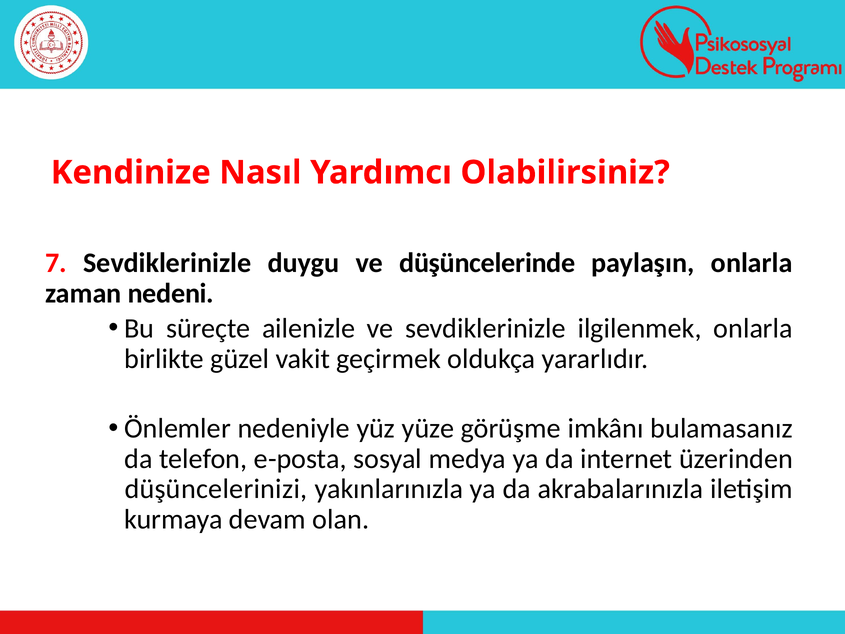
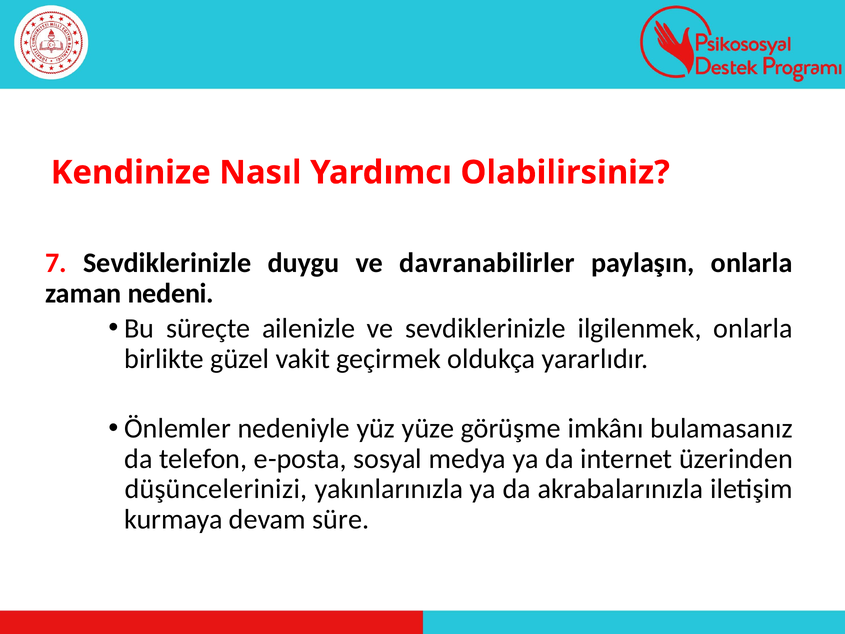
düşüncelerinde: düşüncelerinde -> davranabilirler (487, 263)
olan: olan -> süre (341, 519)
